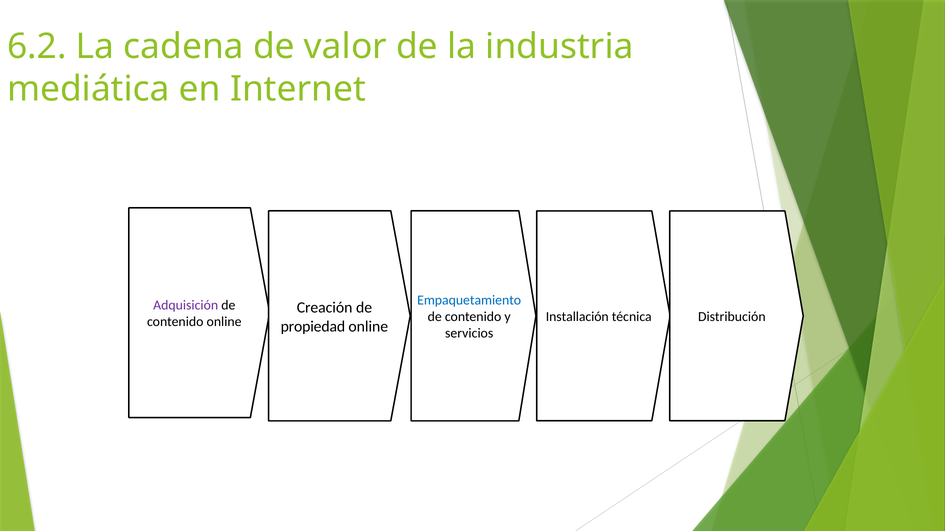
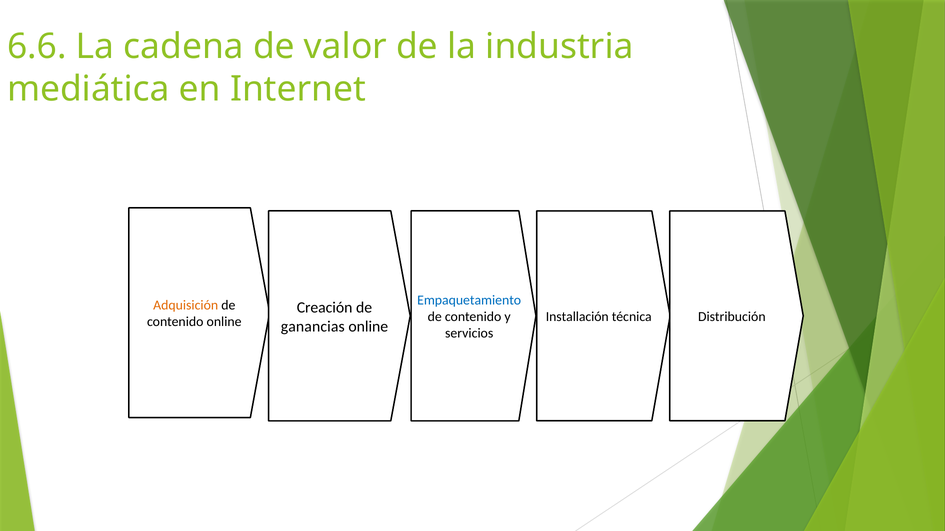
6.2: 6.2 -> 6.6 (37, 47)
Adquisición colour: purple -> orange (186, 306)
propiedad: propiedad -> ganancias (313, 327)
